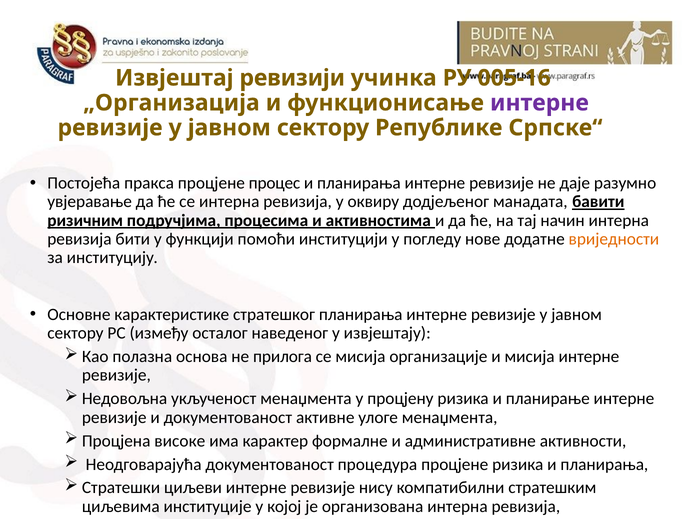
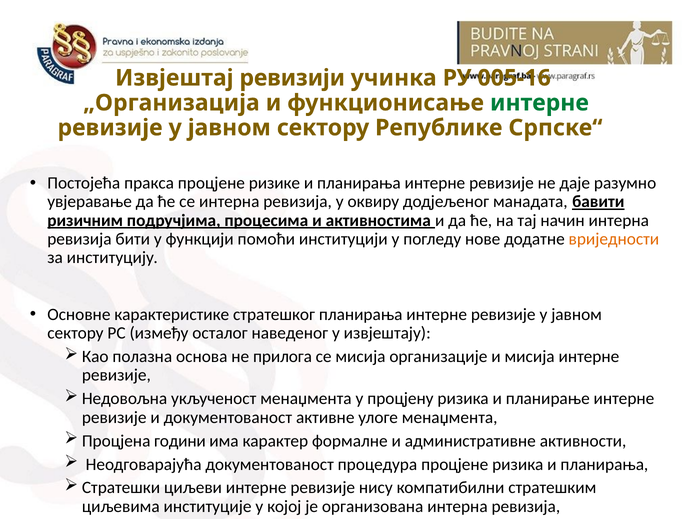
интерне colour: purple -> green (539, 103)
процес: процес -> ризике (274, 183)
високе: високе -> години (180, 441)
